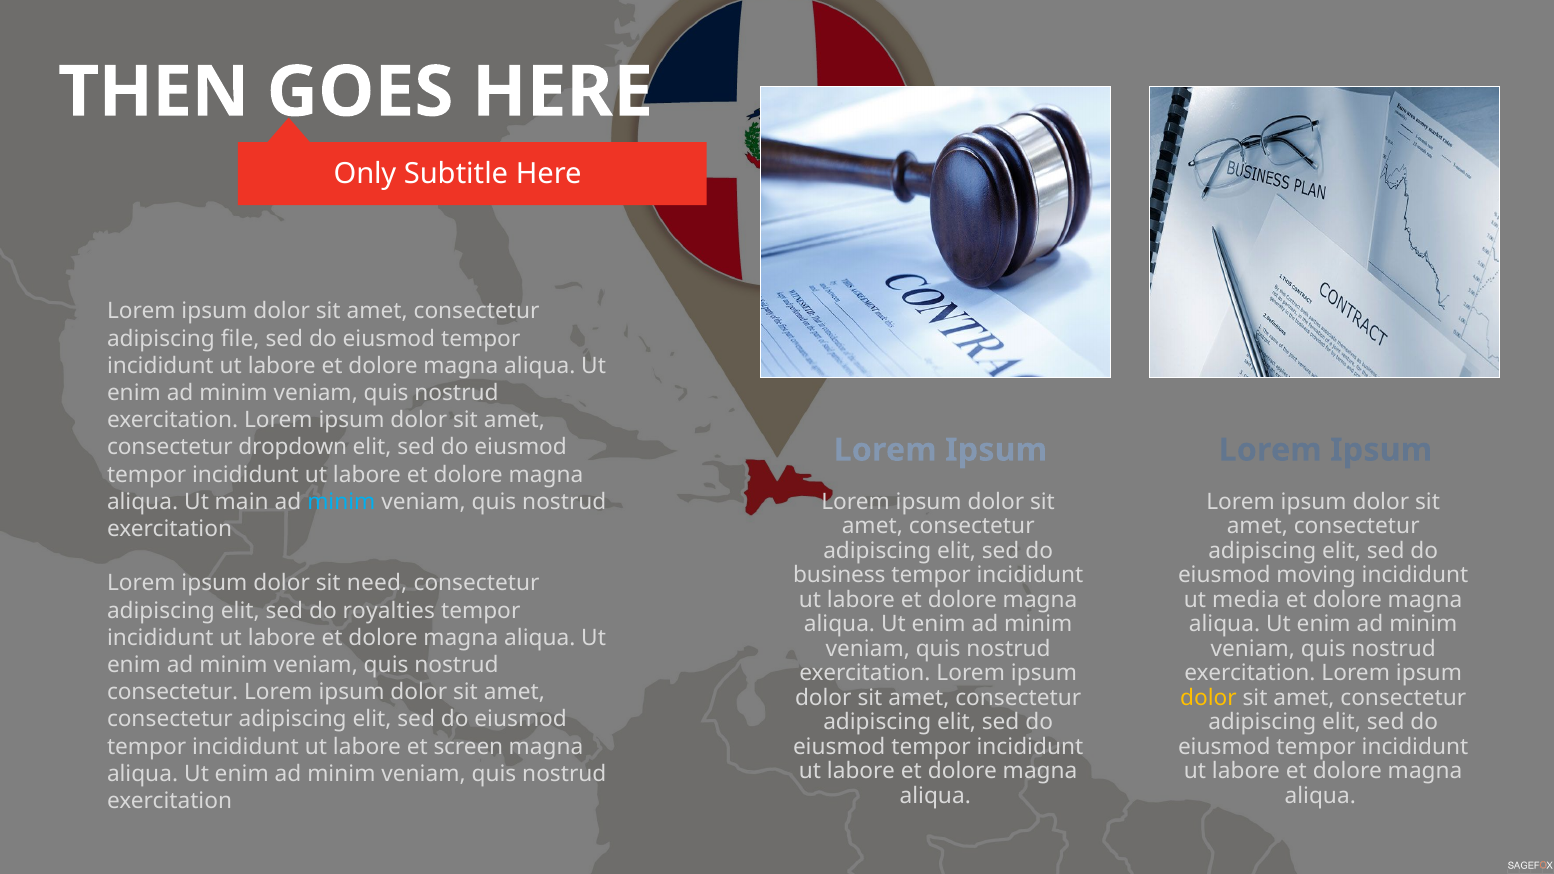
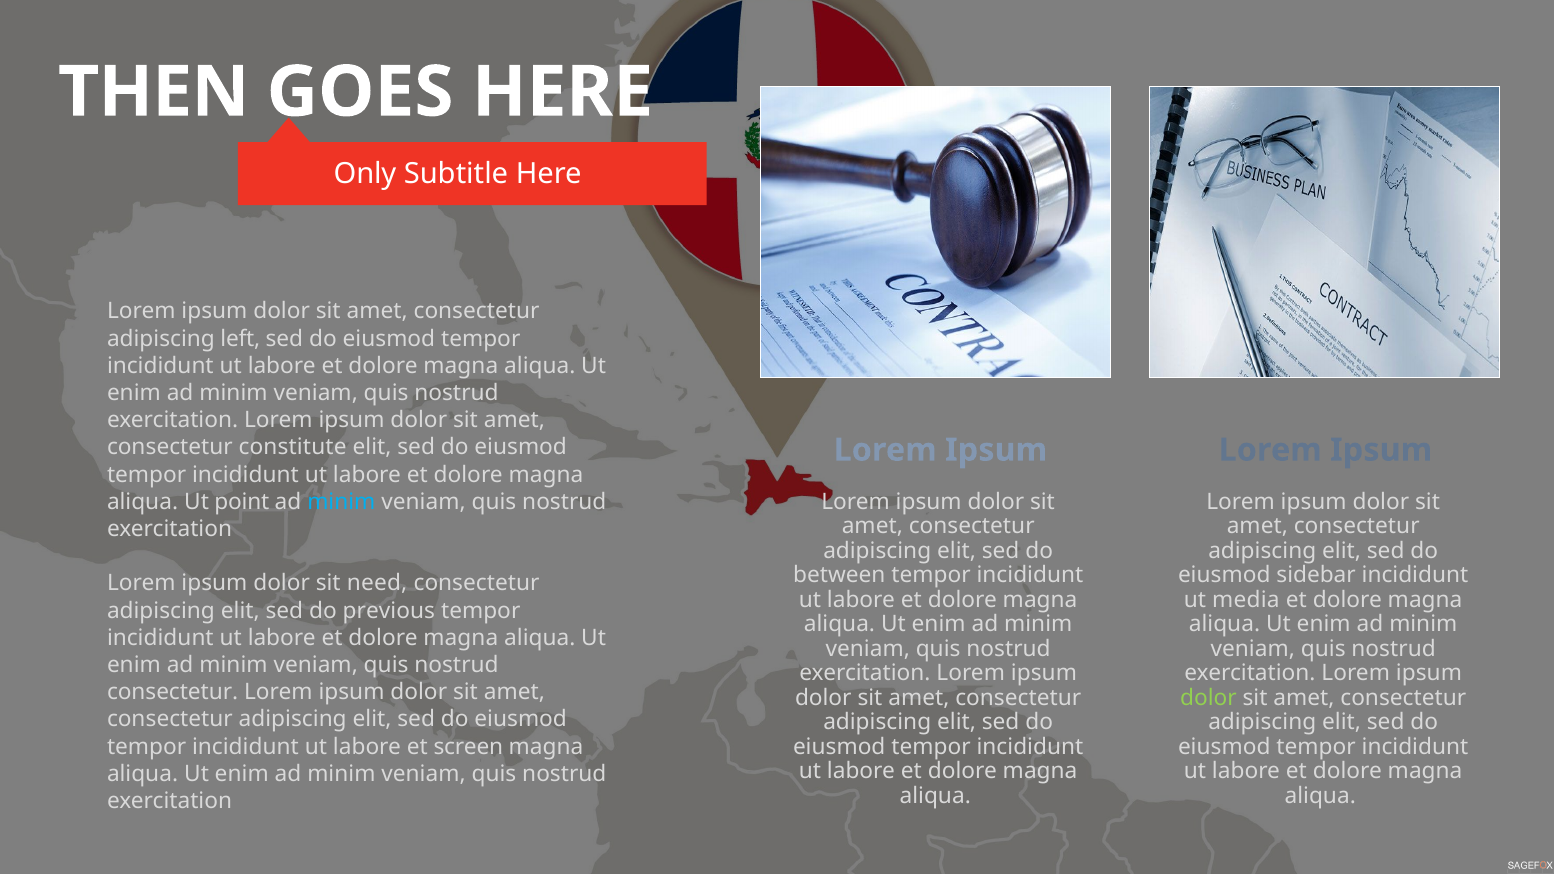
file: file -> left (240, 339)
dropdown: dropdown -> constitute (293, 447)
main: main -> point (242, 502)
business: business -> between (839, 575)
moving: moving -> sidebar (1316, 575)
royalties: royalties -> previous (389, 611)
dolor colour: yellow -> light green (1208, 698)
